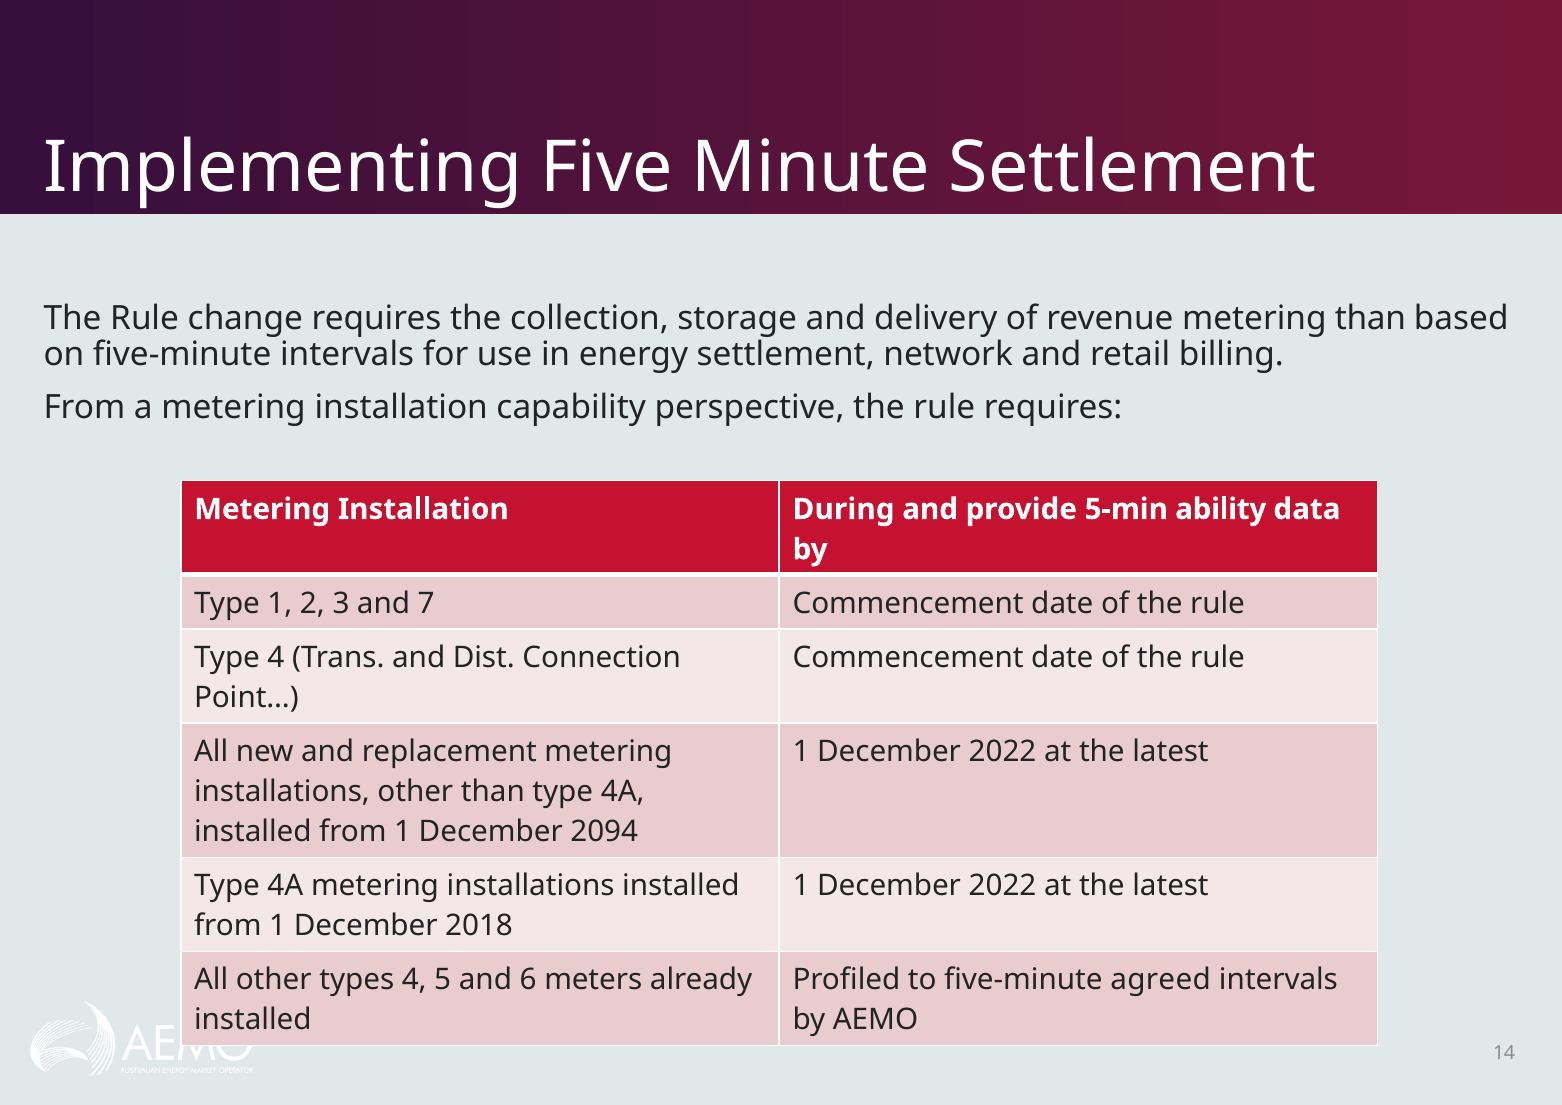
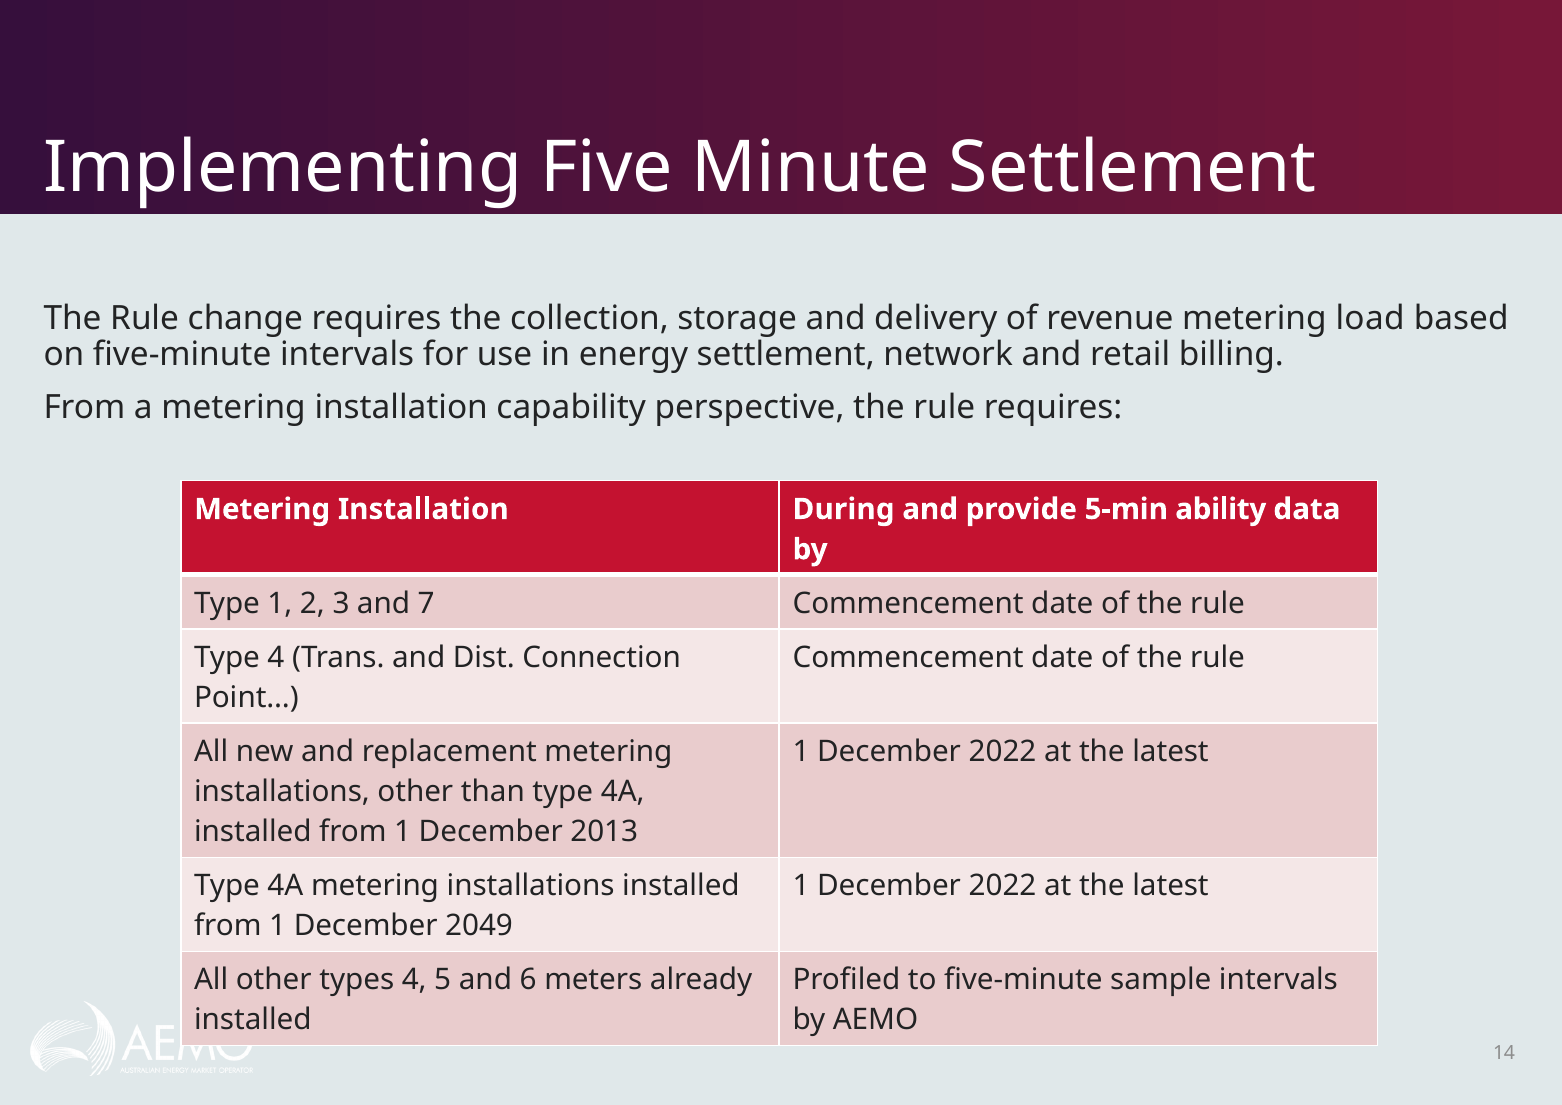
metering than: than -> load (1370, 319)
2094: 2094 -> 2013 (604, 832)
2018: 2018 -> 2049 (479, 926)
agreed: agreed -> sample (1161, 979)
